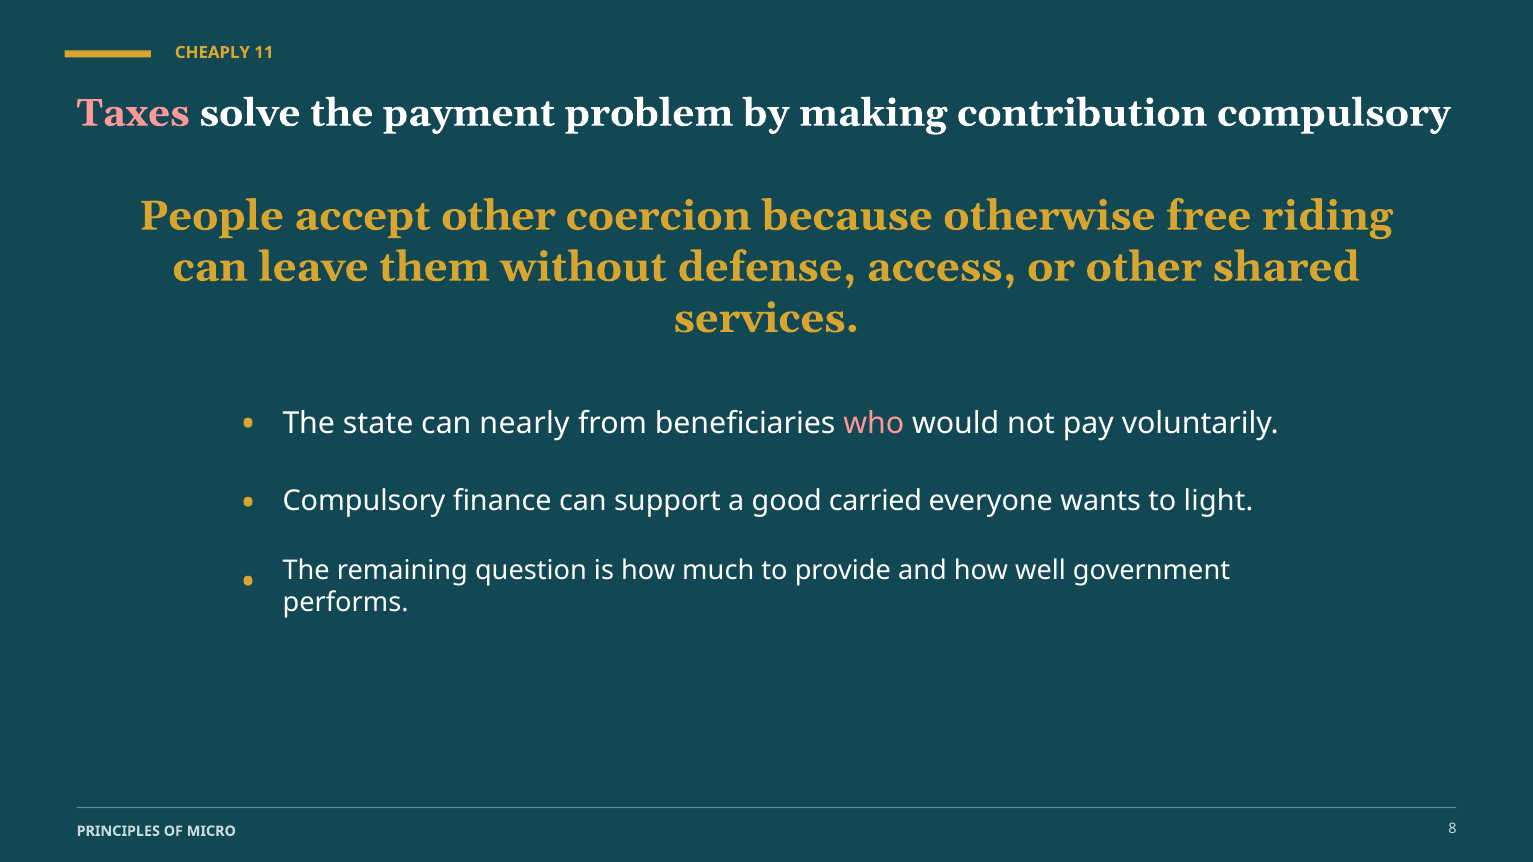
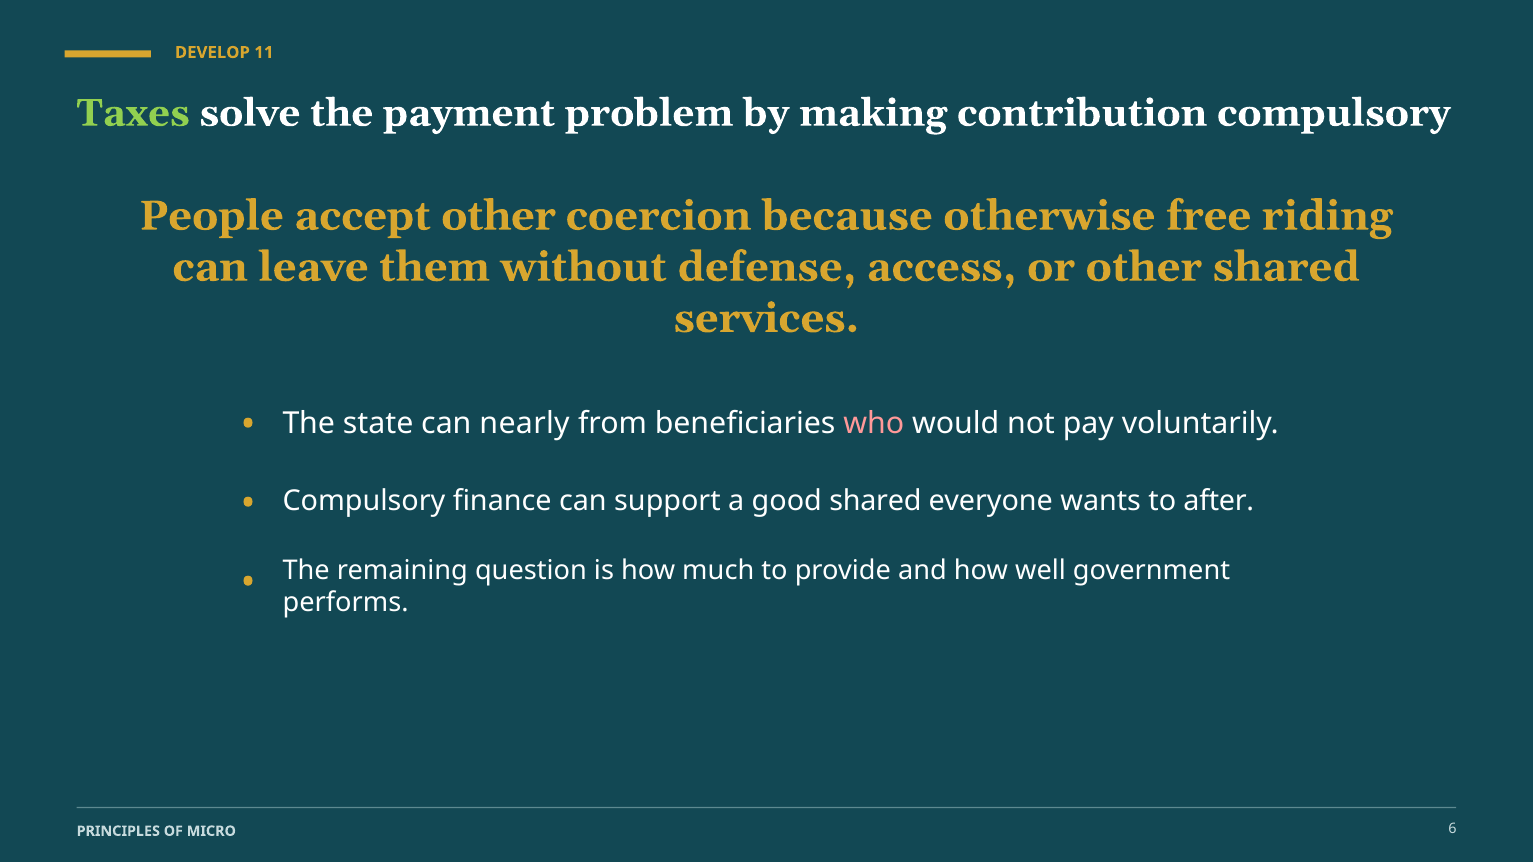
CHEAPLY: CHEAPLY -> DEVELOP (212, 52)
Taxes colour: pink -> light green (133, 113)
good carried: carried -> shared (875, 501)
light: light -> after (1219, 501)
8: 8 -> 6 (1452, 829)
